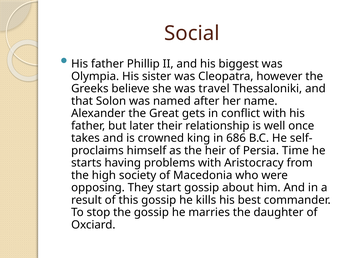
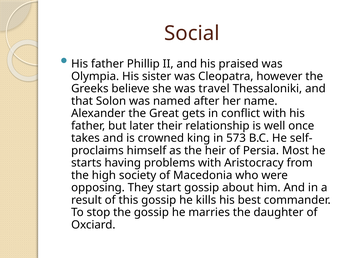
biggest: biggest -> praised (239, 64)
686: 686 -> 573 (236, 138)
Time: Time -> Most (295, 151)
